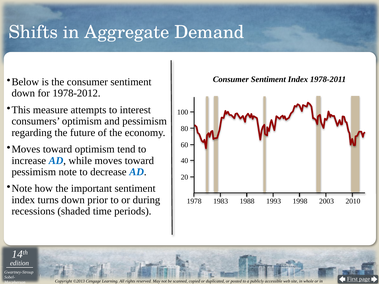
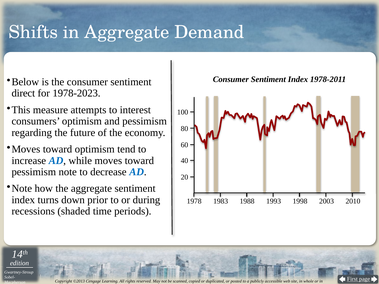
down: down -> direct (23, 93)
1978-2012: 1978-2012 -> 1978-2023 (77, 93)
the important: important -> aggregate (91, 189)
